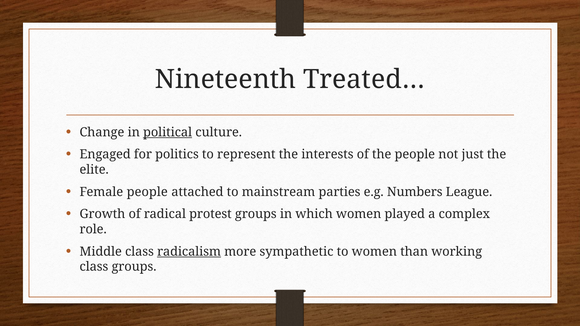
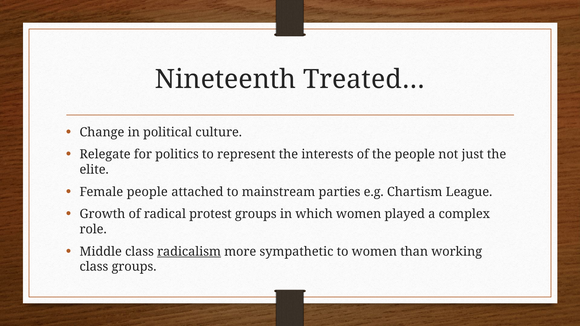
political underline: present -> none (168, 132)
Engaged: Engaged -> Relegate (105, 155)
Numbers: Numbers -> Chartism (415, 192)
